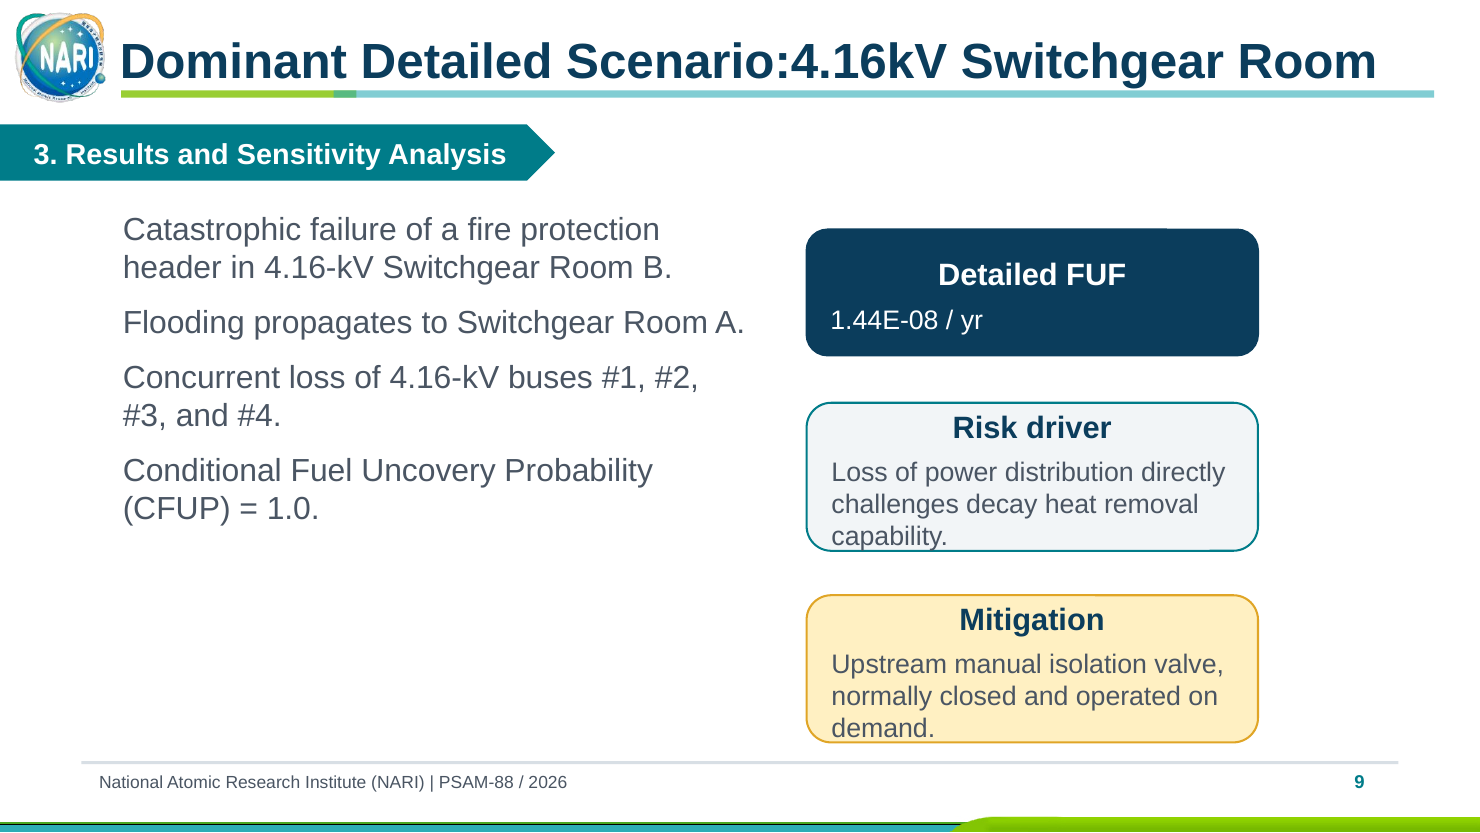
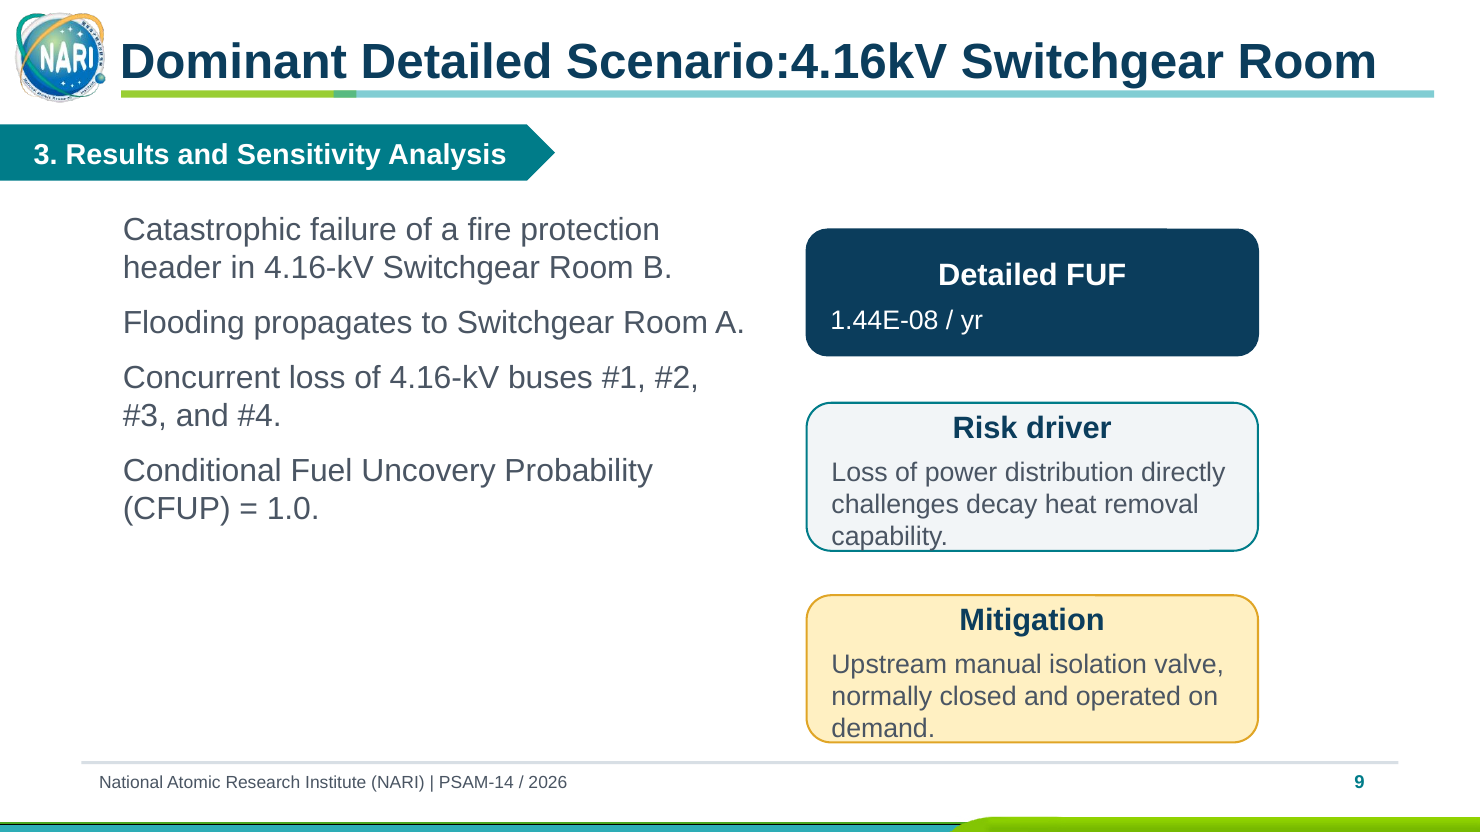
PSAM-88: PSAM-88 -> PSAM-14 (476, 783)
